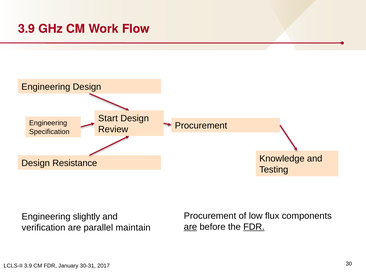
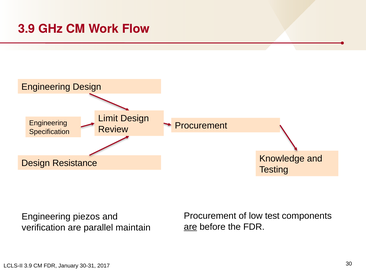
Start: Start -> Limit (108, 119)
flux: flux -> test (272, 216)
slightly: slightly -> piezos (86, 217)
FDR underline: present -> none (254, 227)
